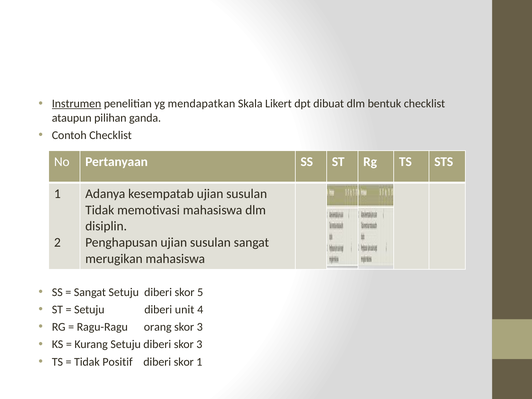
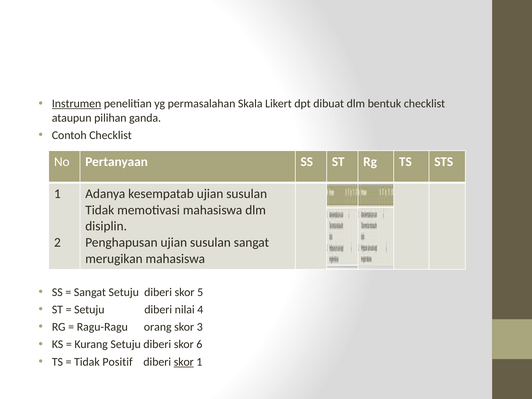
mendapatkan: mendapatkan -> permasalahan (202, 104)
unit: unit -> nilai (185, 310)
diberi skor 3: 3 -> 6 (199, 344)
skor underline: none -> present (184, 362)
